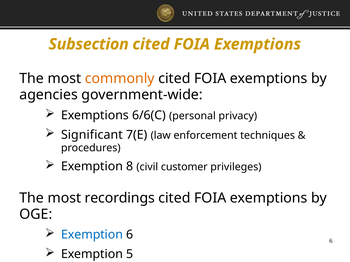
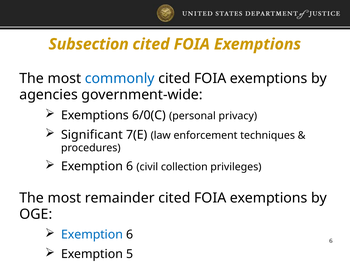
commonly colour: orange -> blue (120, 79)
6/6(C: 6/6(C -> 6/0(C (149, 115)
8: 8 -> 6 (130, 167)
customer: customer -> collection (184, 167)
recordings: recordings -> remainder (120, 198)
